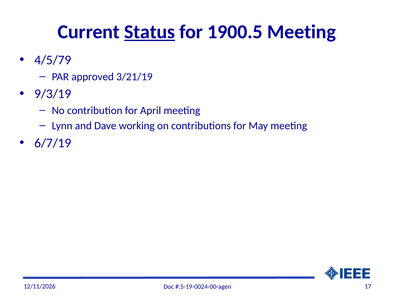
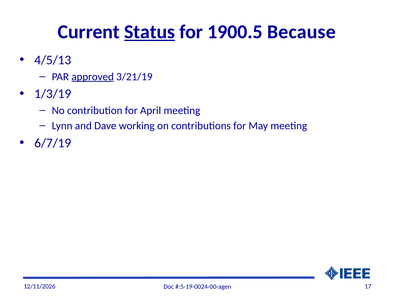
1900.5 Meeting: Meeting -> Because (301, 32)
4/5/79: 4/5/79 -> 4/5/13 (53, 60)
approved underline: none -> present (93, 77)
9/3/19: 9/3/19 -> 1/3/19 (53, 94)
